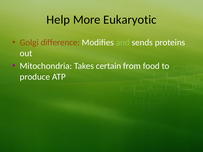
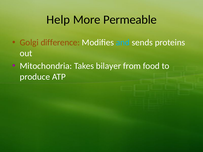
Eukaryotic: Eukaryotic -> Permeable (130, 20)
and colour: light green -> light blue (123, 43)
certain: certain -> bilayer (108, 66)
